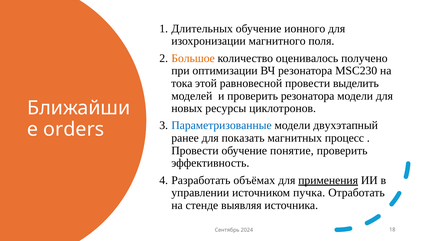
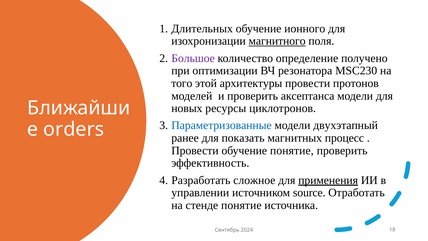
магнитного underline: none -> present (277, 41)
Большое colour: orange -> purple (193, 58)
оценивалось: оценивалось -> определение (307, 58)
тока: тока -> того (182, 83)
равновесной: равновесной -> архитектуры (251, 83)
выделить: выделить -> протонов (356, 83)
проверить резонатора: резонатора -> аксептанса (308, 96)
объёмах: объёмах -> сложное (254, 180)
пучка: пучка -> source (309, 193)
стенде выявляя: выявляя -> понятие (241, 205)
